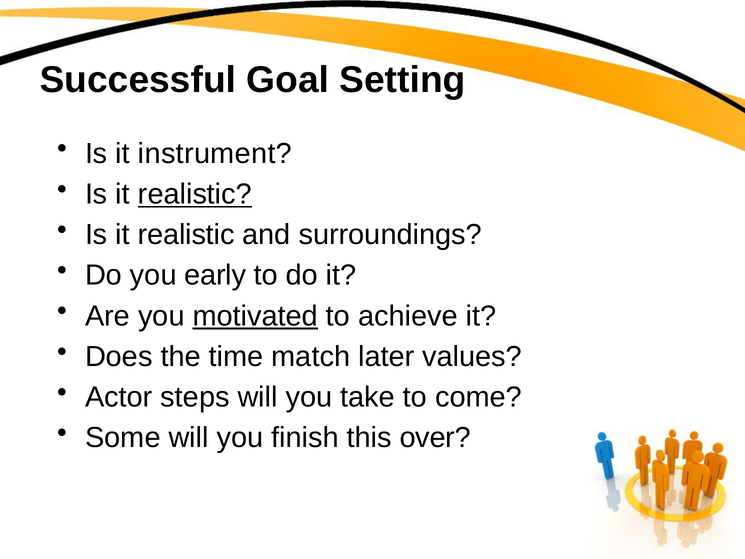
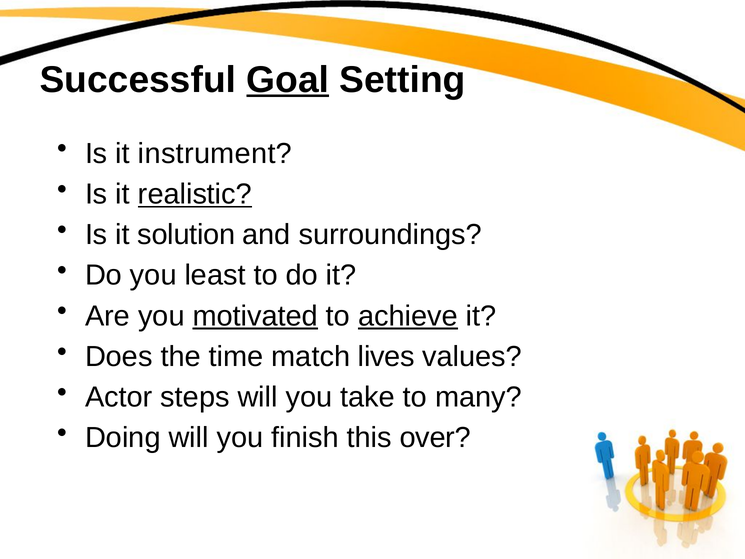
Goal underline: none -> present (288, 80)
realistic: realistic -> solution (186, 235)
early: early -> least (215, 275)
achieve underline: none -> present (408, 316)
later: later -> lives (386, 356)
come: come -> many (479, 397)
Some: Some -> Doing (123, 438)
